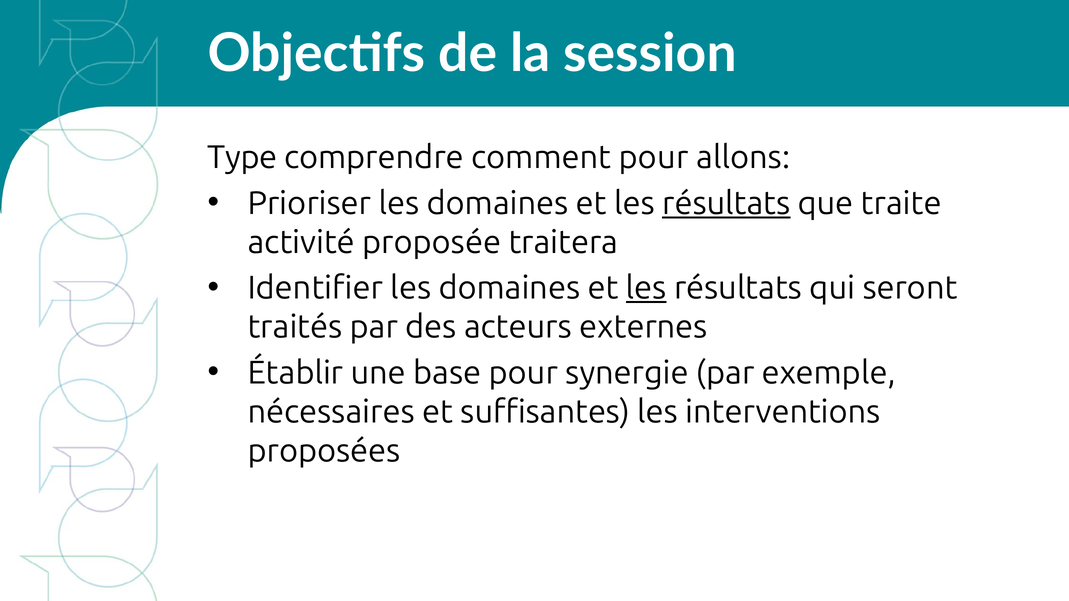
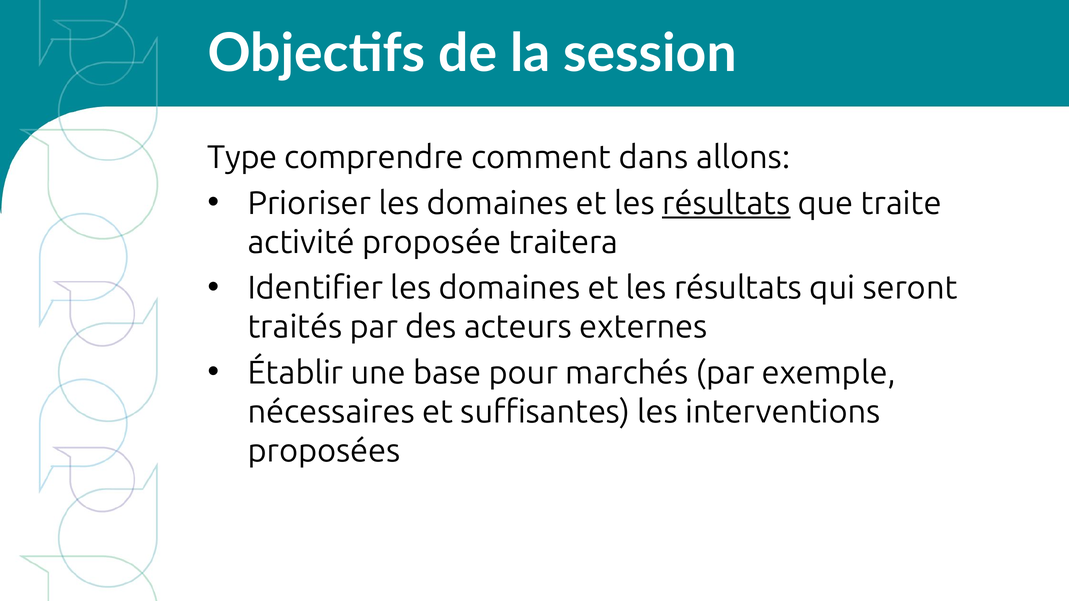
comment pour: pour -> dans (654, 158)
les underline: present -> none (646, 288)
synergie: synergie -> marchés (627, 373)
